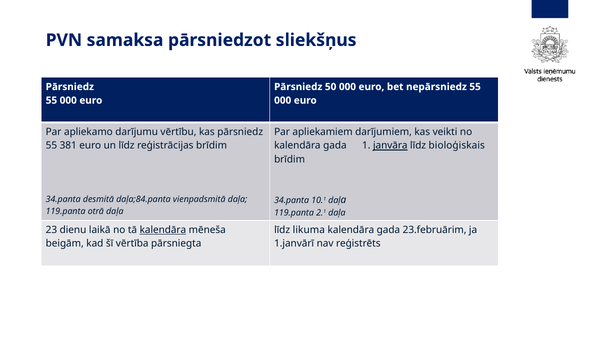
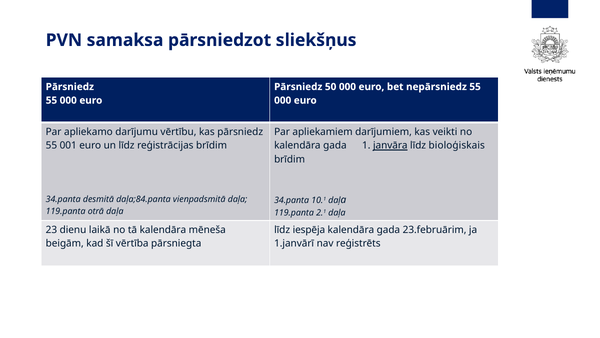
381: 381 -> 001 (68, 145)
kalendāra underline: present -> none (163, 230)
likuma: likuma -> iespēja (309, 230)
